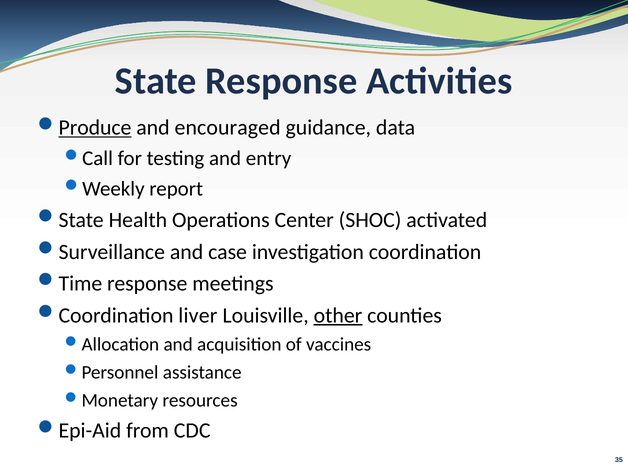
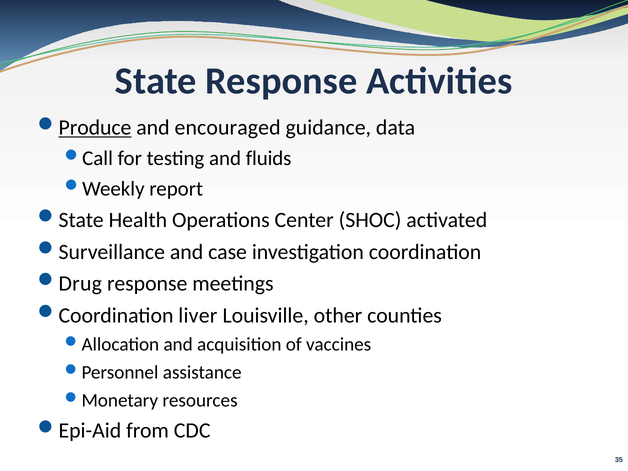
entry: entry -> fluids (269, 158)
Time: Time -> Drug (80, 284)
other underline: present -> none (338, 315)
